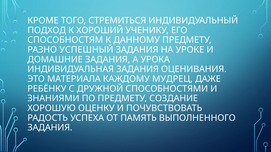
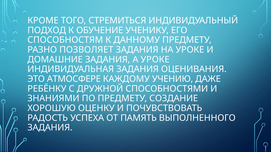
ХОРОШИЙ: ХОРОШИЙ -> ОБУЧЕНИЕ (100, 30)
УСПЕШНЫЙ: УСПЕШНЫЙ -> ПОЗВОЛЯЕТ (86, 50)
А УРОКА: УРОКА -> УРОКЕ (155, 60)
МАТЕРИАЛА: МАТЕРИАЛА -> АТМОСФЕРЕ (74, 79)
МУДРЕЦ: МУДРЕЦ -> УЧЕНИЮ (173, 79)
